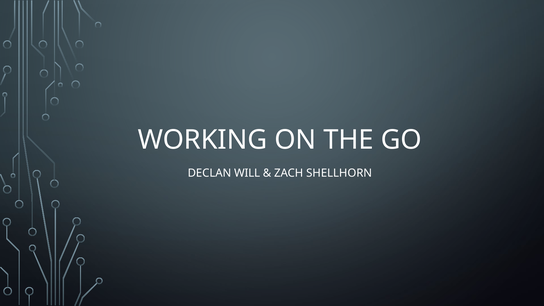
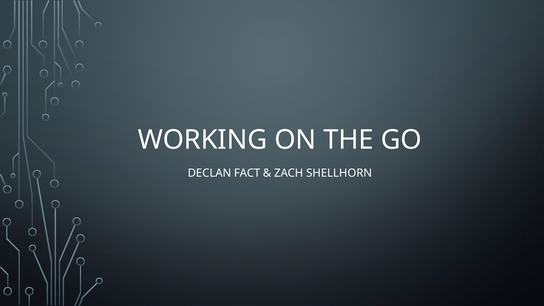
WILL: WILL -> FACT (247, 173)
